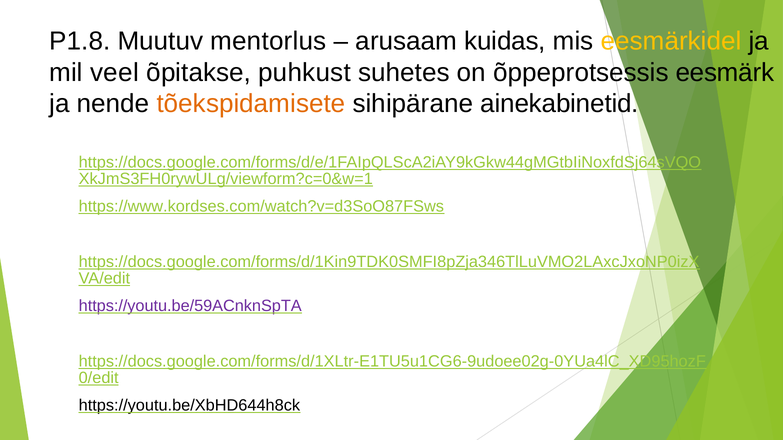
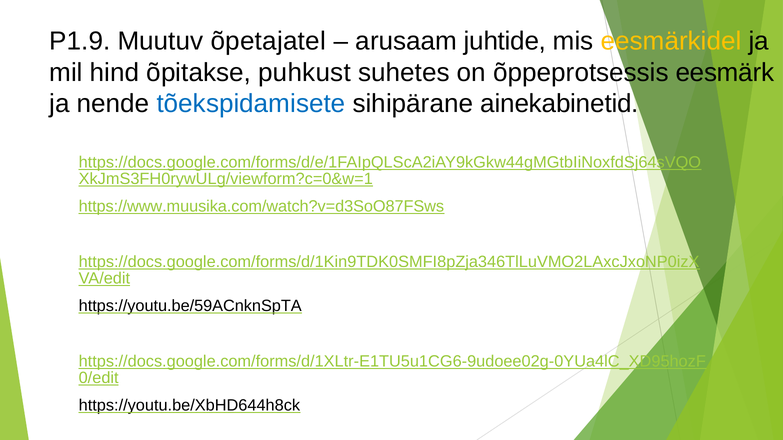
P1.8: P1.8 -> P1.9 (80, 41)
mentorlus: mentorlus -> õpetajatel (268, 41)
kuidas: kuidas -> juhtide (505, 41)
veel: veel -> hind (115, 73)
tõekspidamisete colour: orange -> blue (251, 104)
https://www.kordses.com/watch?v=d3SoO87FSws: https://www.kordses.com/watch?v=d3SoO87FSws -> https://www.muusika.com/watch?v=d3SoO87FSws (261, 207)
https://youtu.be/59ACnknSpTA colour: purple -> black (190, 306)
